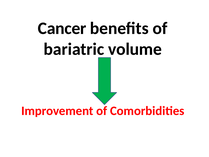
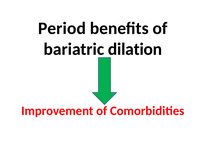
Cancer: Cancer -> Period (62, 28)
volume: volume -> dilation (135, 49)
